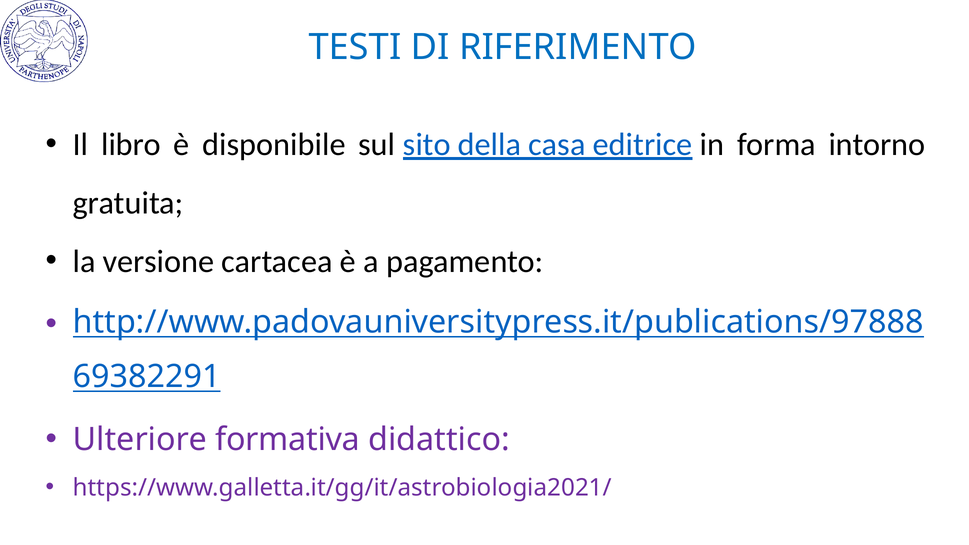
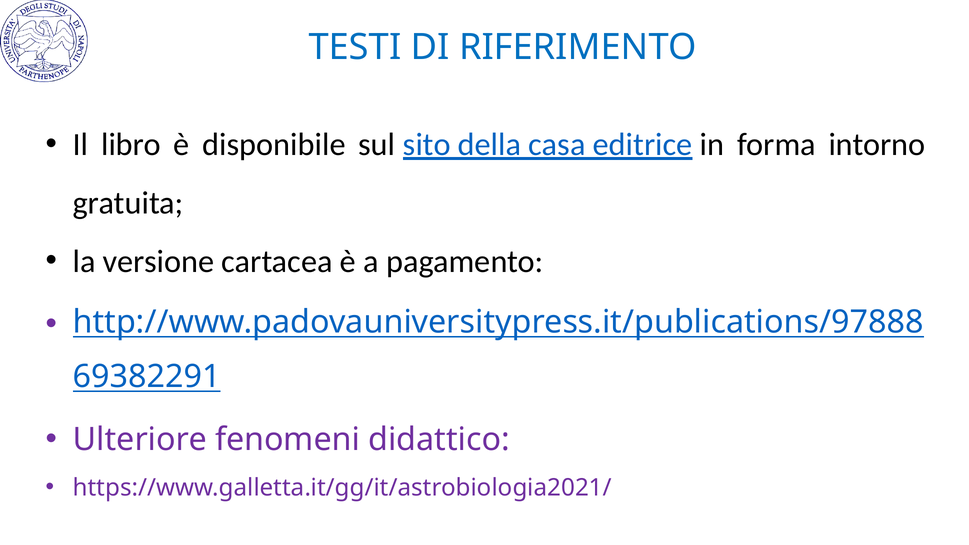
formativa: formativa -> fenomeni (287, 440)
